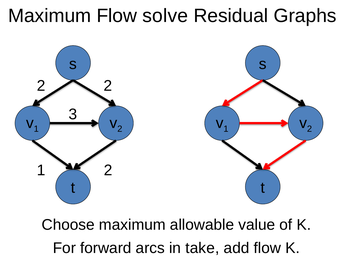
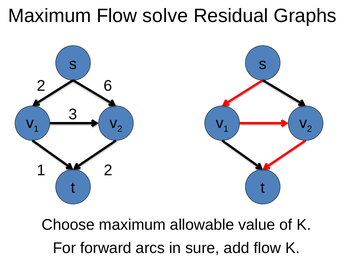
2 2: 2 -> 6 (108, 86)
take: take -> sure (202, 248)
